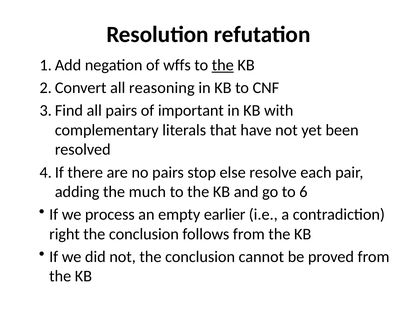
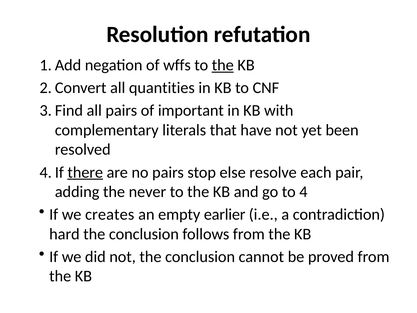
reasoning: reasoning -> quantities (162, 88)
there underline: none -> present (85, 172)
much: much -> never (147, 192)
6: 6 -> 4 (303, 192)
process: process -> creates (110, 214)
right: right -> hard (64, 234)
